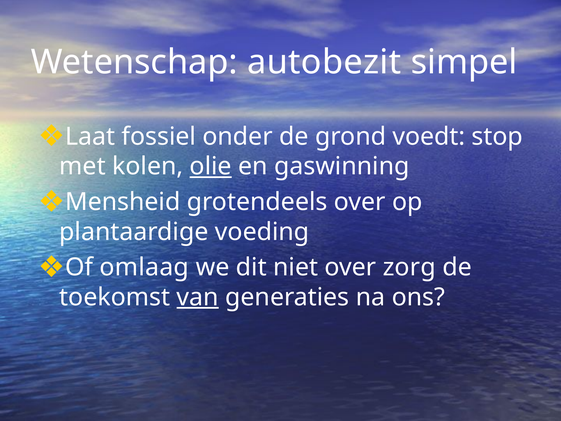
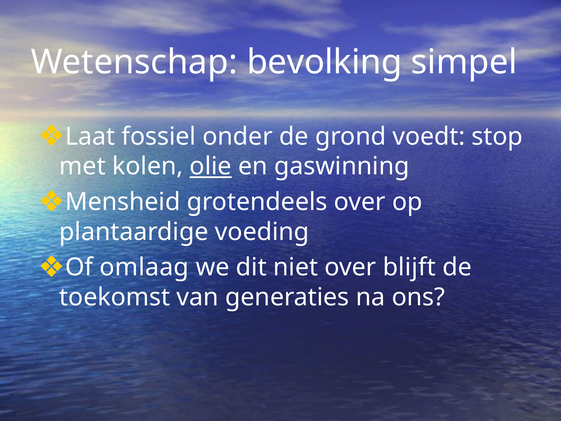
autobezit: autobezit -> bevolking (324, 62)
zorg: zorg -> blijft (409, 267)
van underline: present -> none (198, 297)
